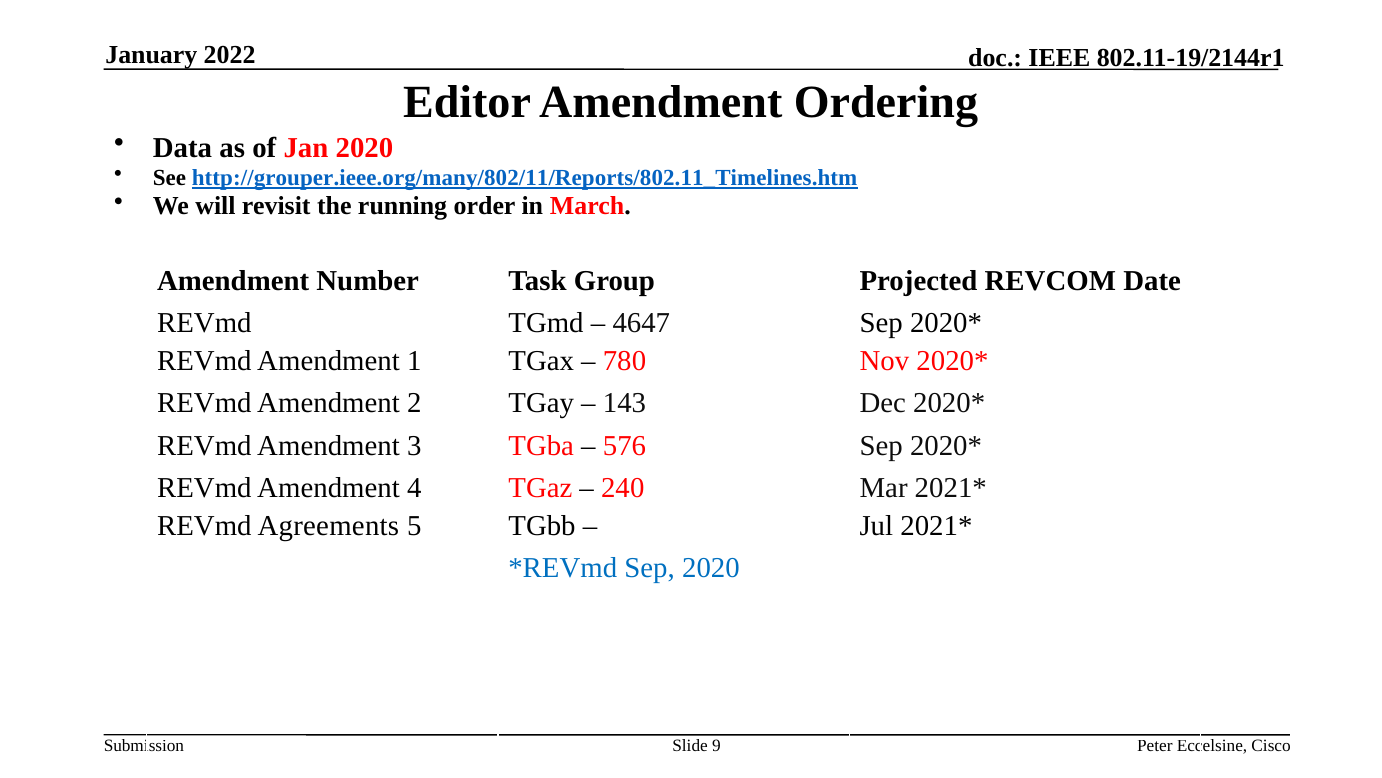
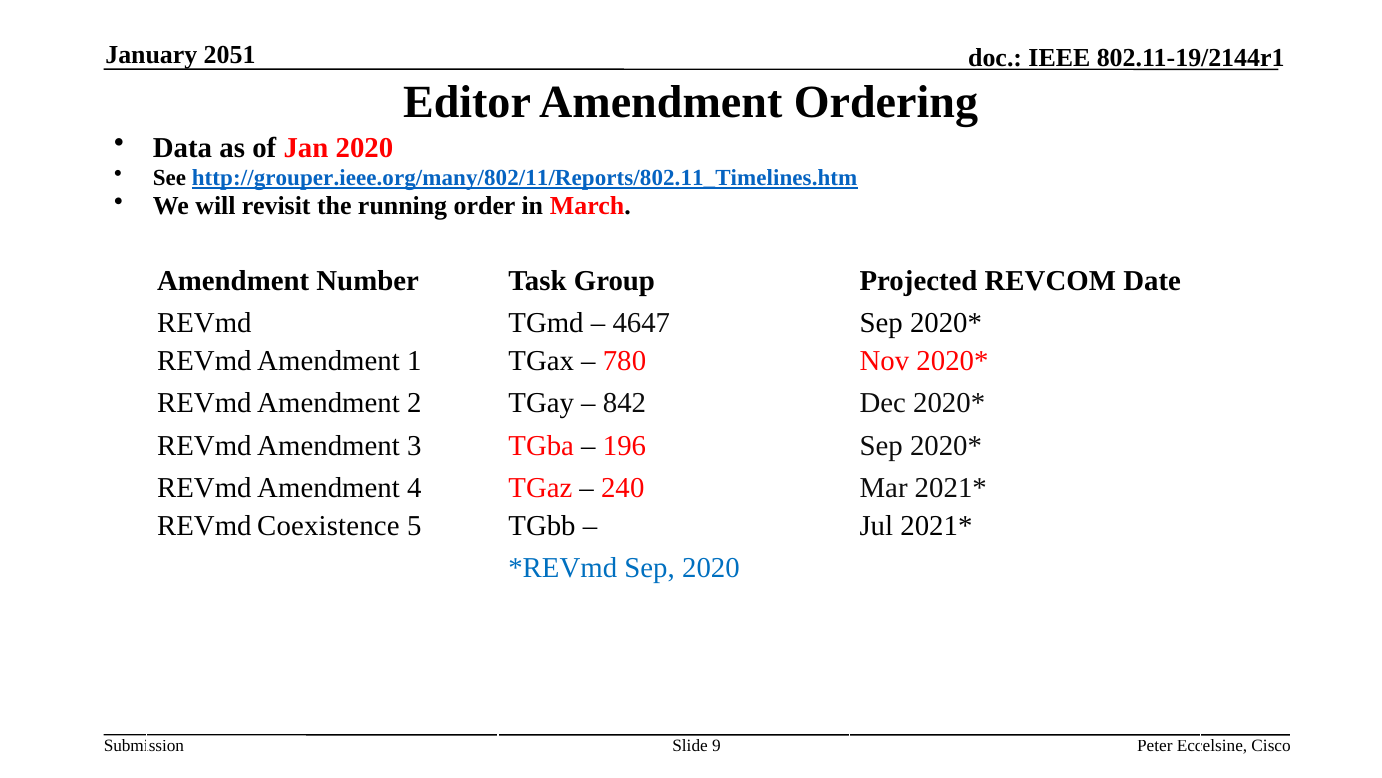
2022: 2022 -> 2051 (230, 55)
143: 143 -> 842 (625, 403)
576: 576 -> 196 (625, 445)
Agreements: Agreements -> Coexistence (328, 525)
